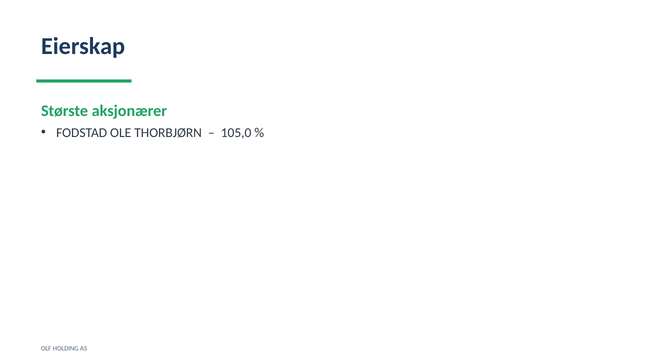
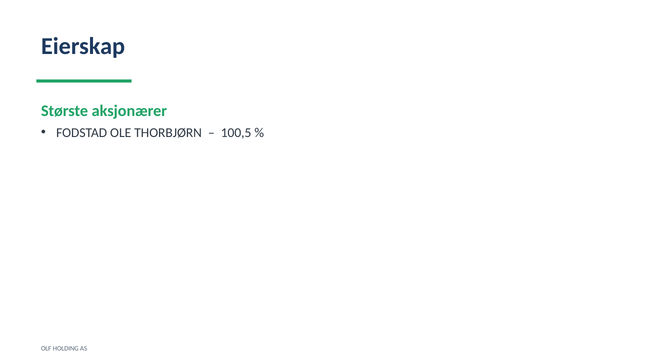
105,0: 105,0 -> 100,5 (236, 133)
